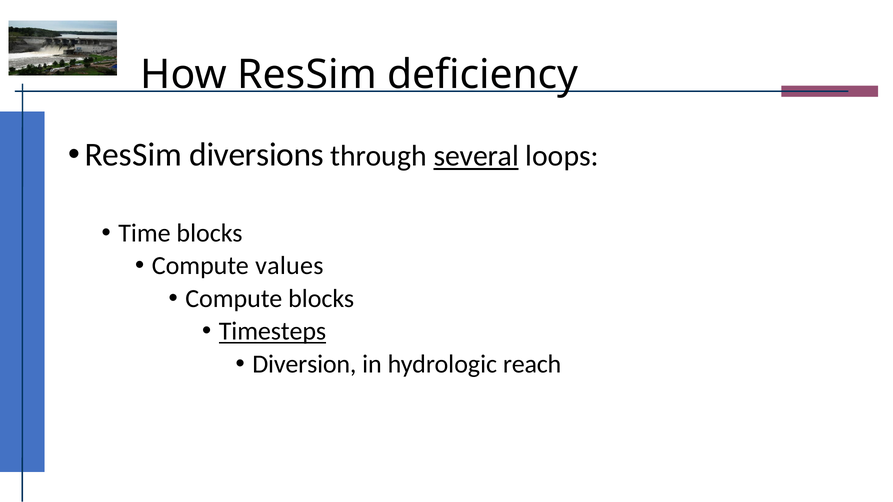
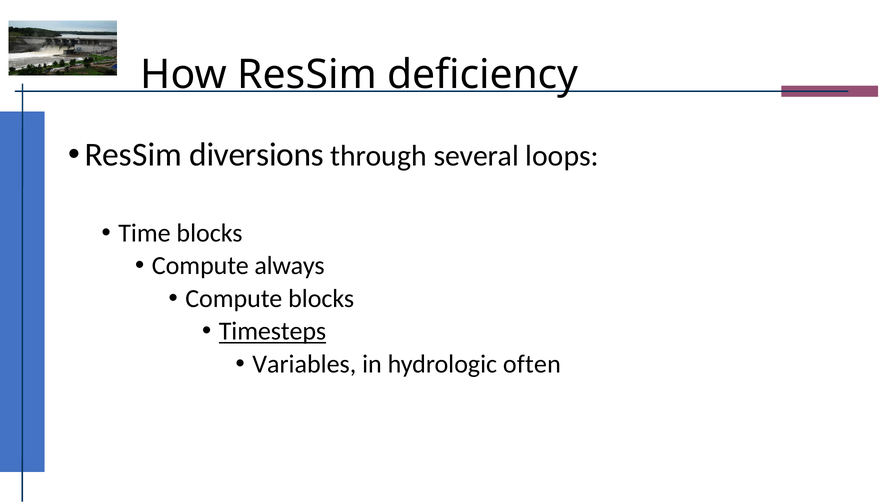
several underline: present -> none (476, 156)
values: values -> always (290, 266)
Diversion: Diversion -> Variables (304, 364)
reach: reach -> often (532, 364)
